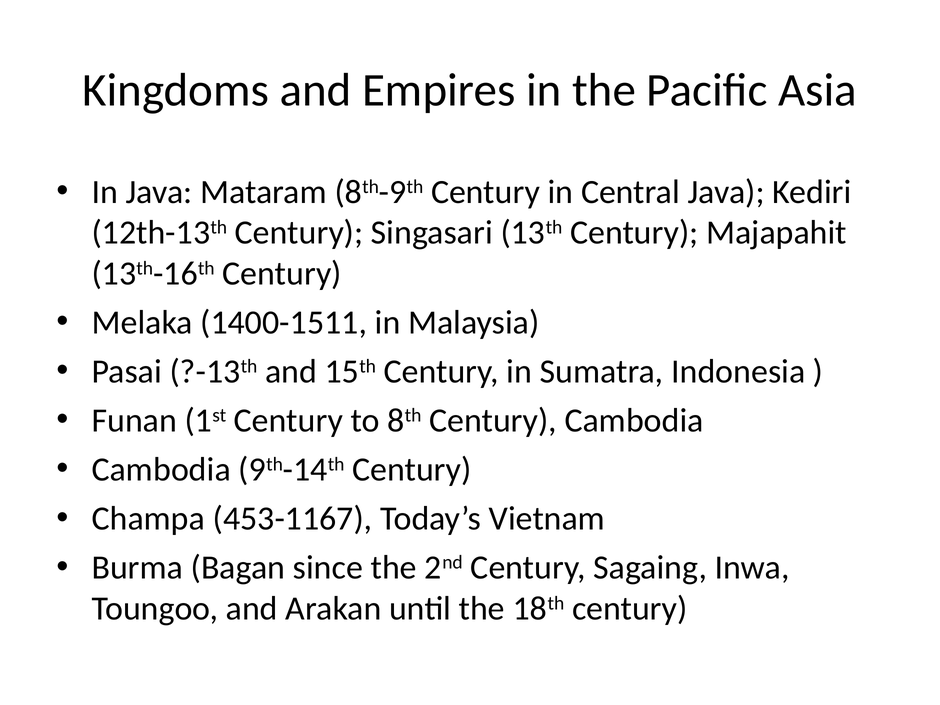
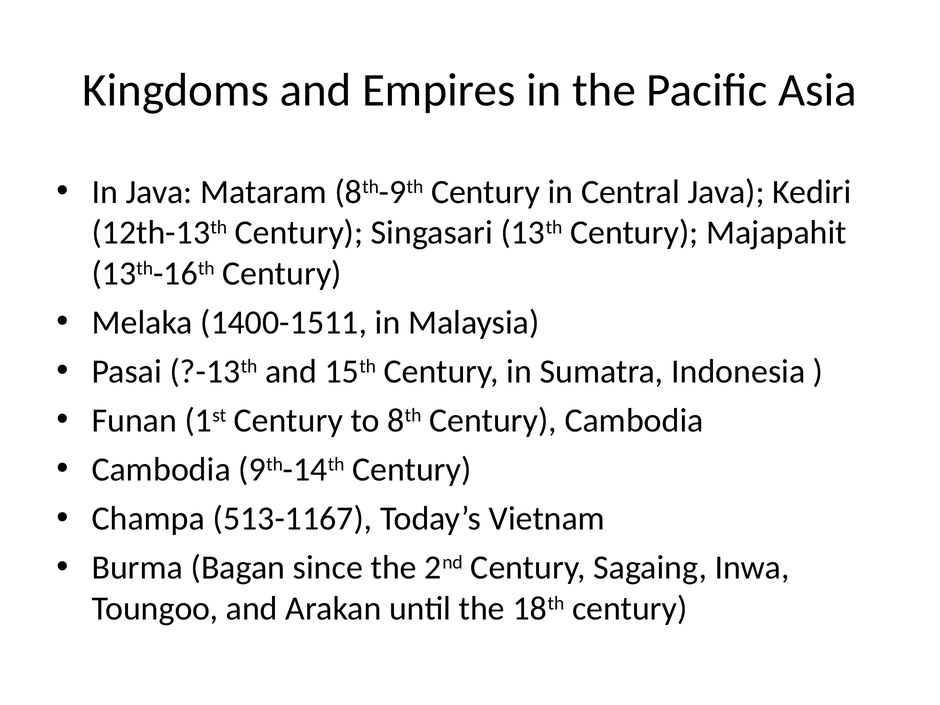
453-1167: 453-1167 -> 513-1167 (293, 519)
